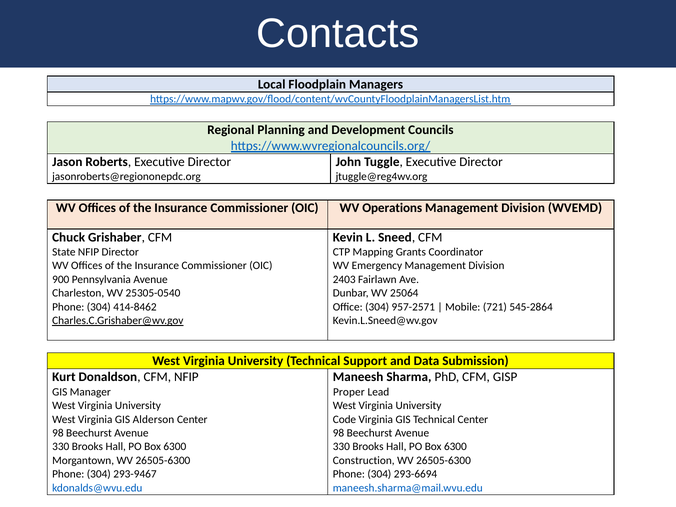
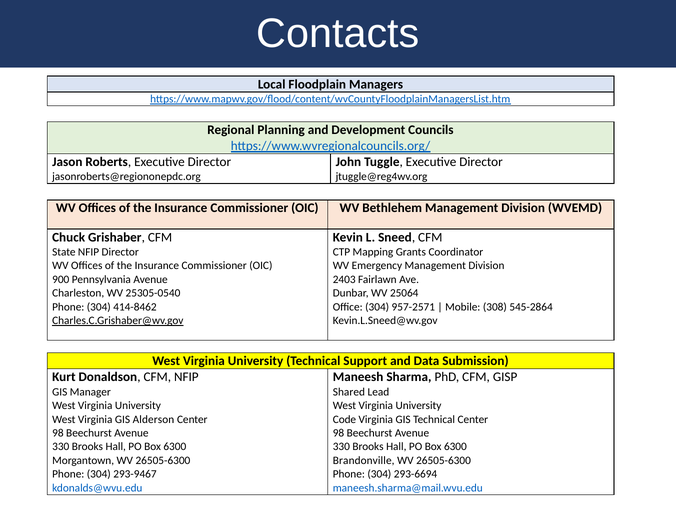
Operations: Operations -> Bethlehem (392, 208)
721: 721 -> 308 (495, 307)
Proper: Proper -> Shared (349, 392)
Construction: Construction -> Brandonville (364, 460)
